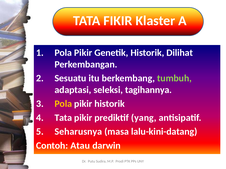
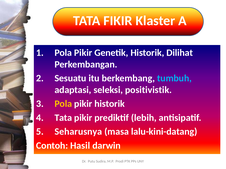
tumbuh colour: light green -> light blue (174, 78)
tagihannya: tagihannya -> positivistik (148, 90)
yang: yang -> lebih (144, 118)
Atau: Atau -> Hasil (80, 146)
